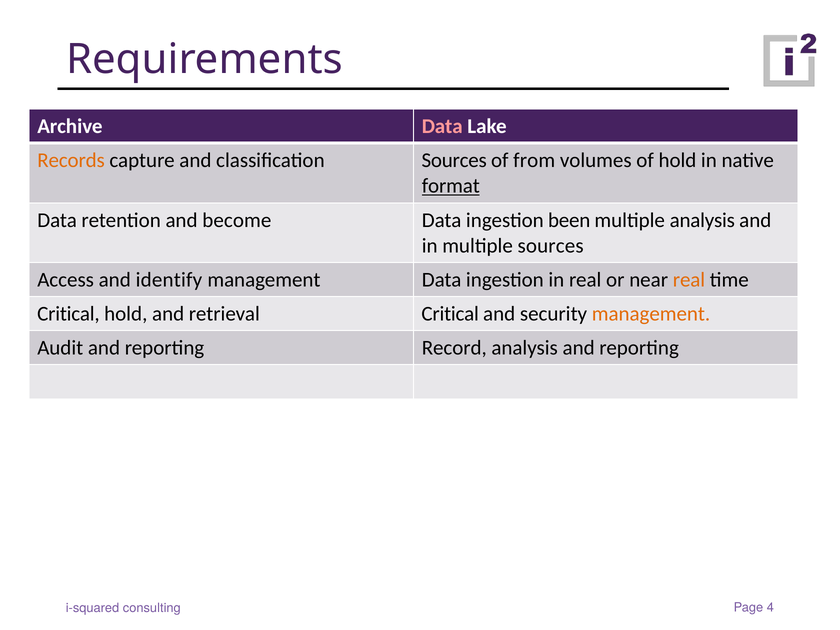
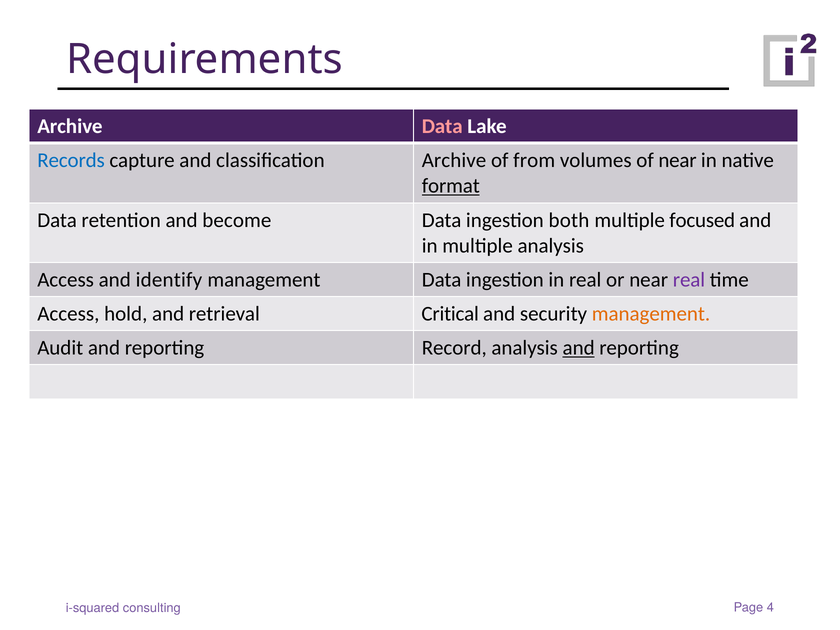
Records colour: orange -> blue (71, 160)
classification Sources: Sources -> Archive (454, 160)
of hold: hold -> near (678, 160)
been: been -> both (569, 220)
multiple analysis: analysis -> focused (702, 220)
multiple sources: sources -> analysis (551, 246)
real colour: orange -> purple (689, 280)
Critical: Critical -> Access (68, 314)
and underline: none -> present (579, 348)
